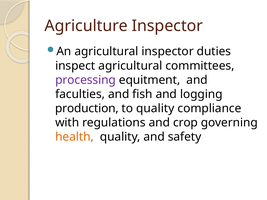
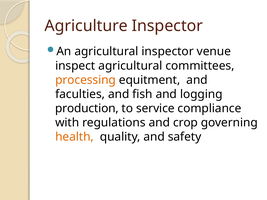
duties: duties -> venue (214, 52)
processing colour: purple -> orange (86, 80)
to quality: quality -> service (155, 109)
